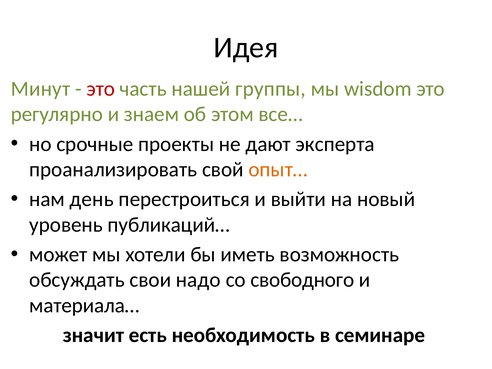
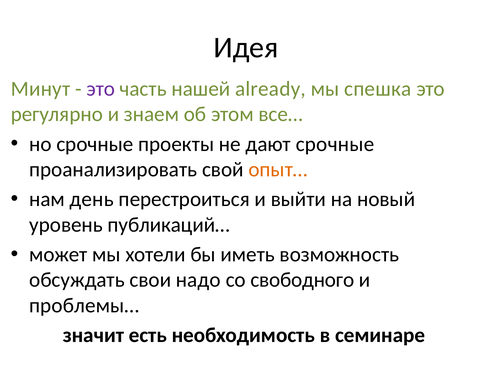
это colour: red -> purple (101, 89)
группы: группы -> already (271, 89)
wisdom: wisdom -> спешка (378, 89)
дают эксперта: эксперта -> срочные (335, 144)
материала…: материала… -> проблемы… (84, 305)
